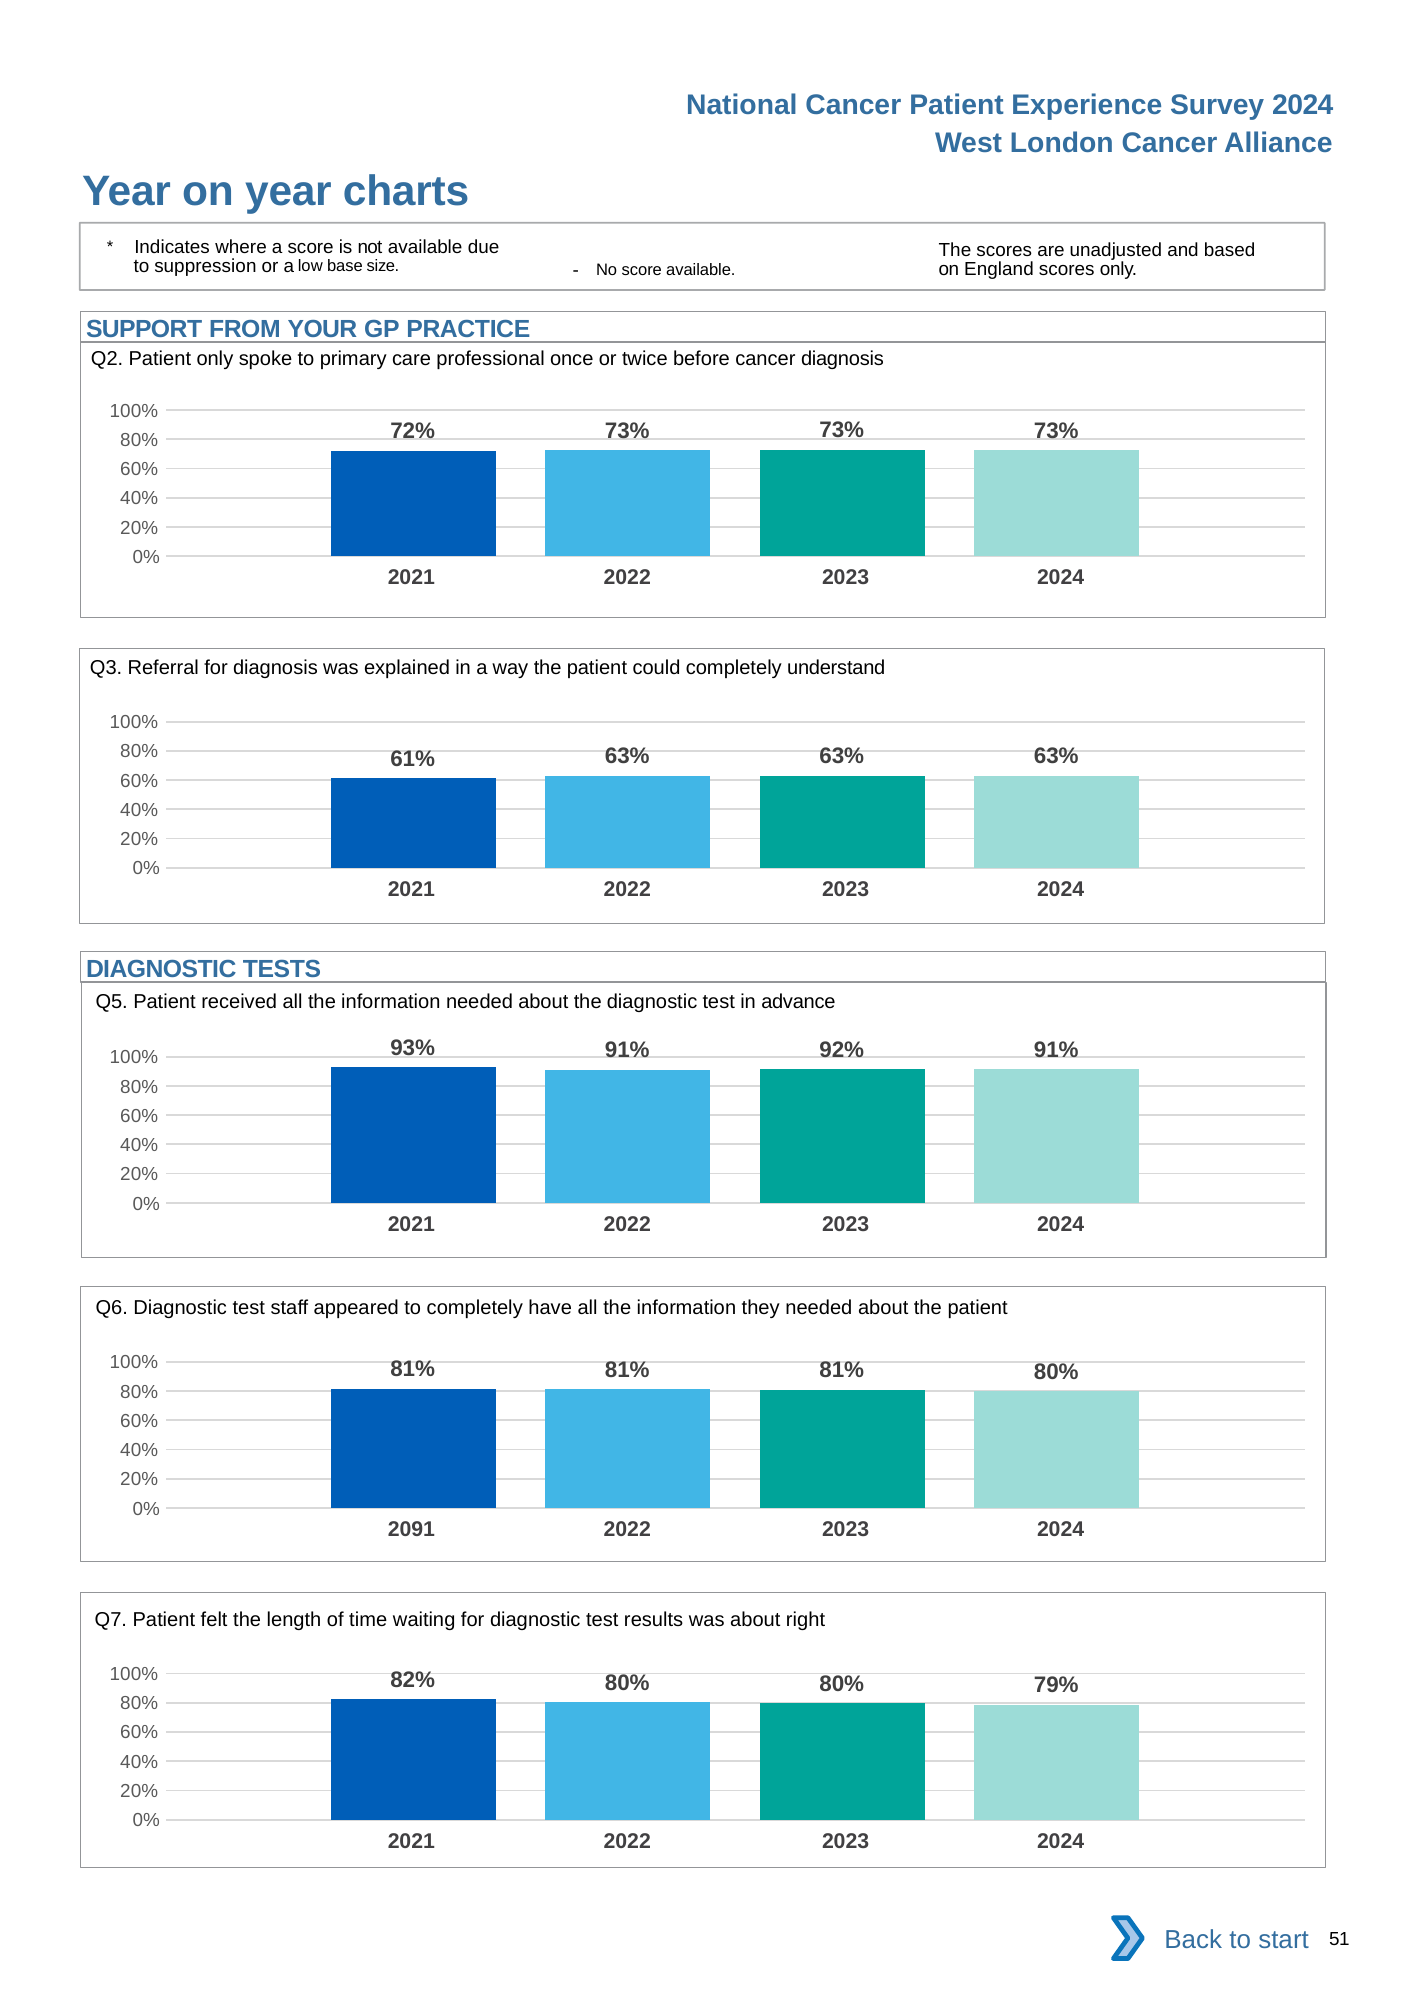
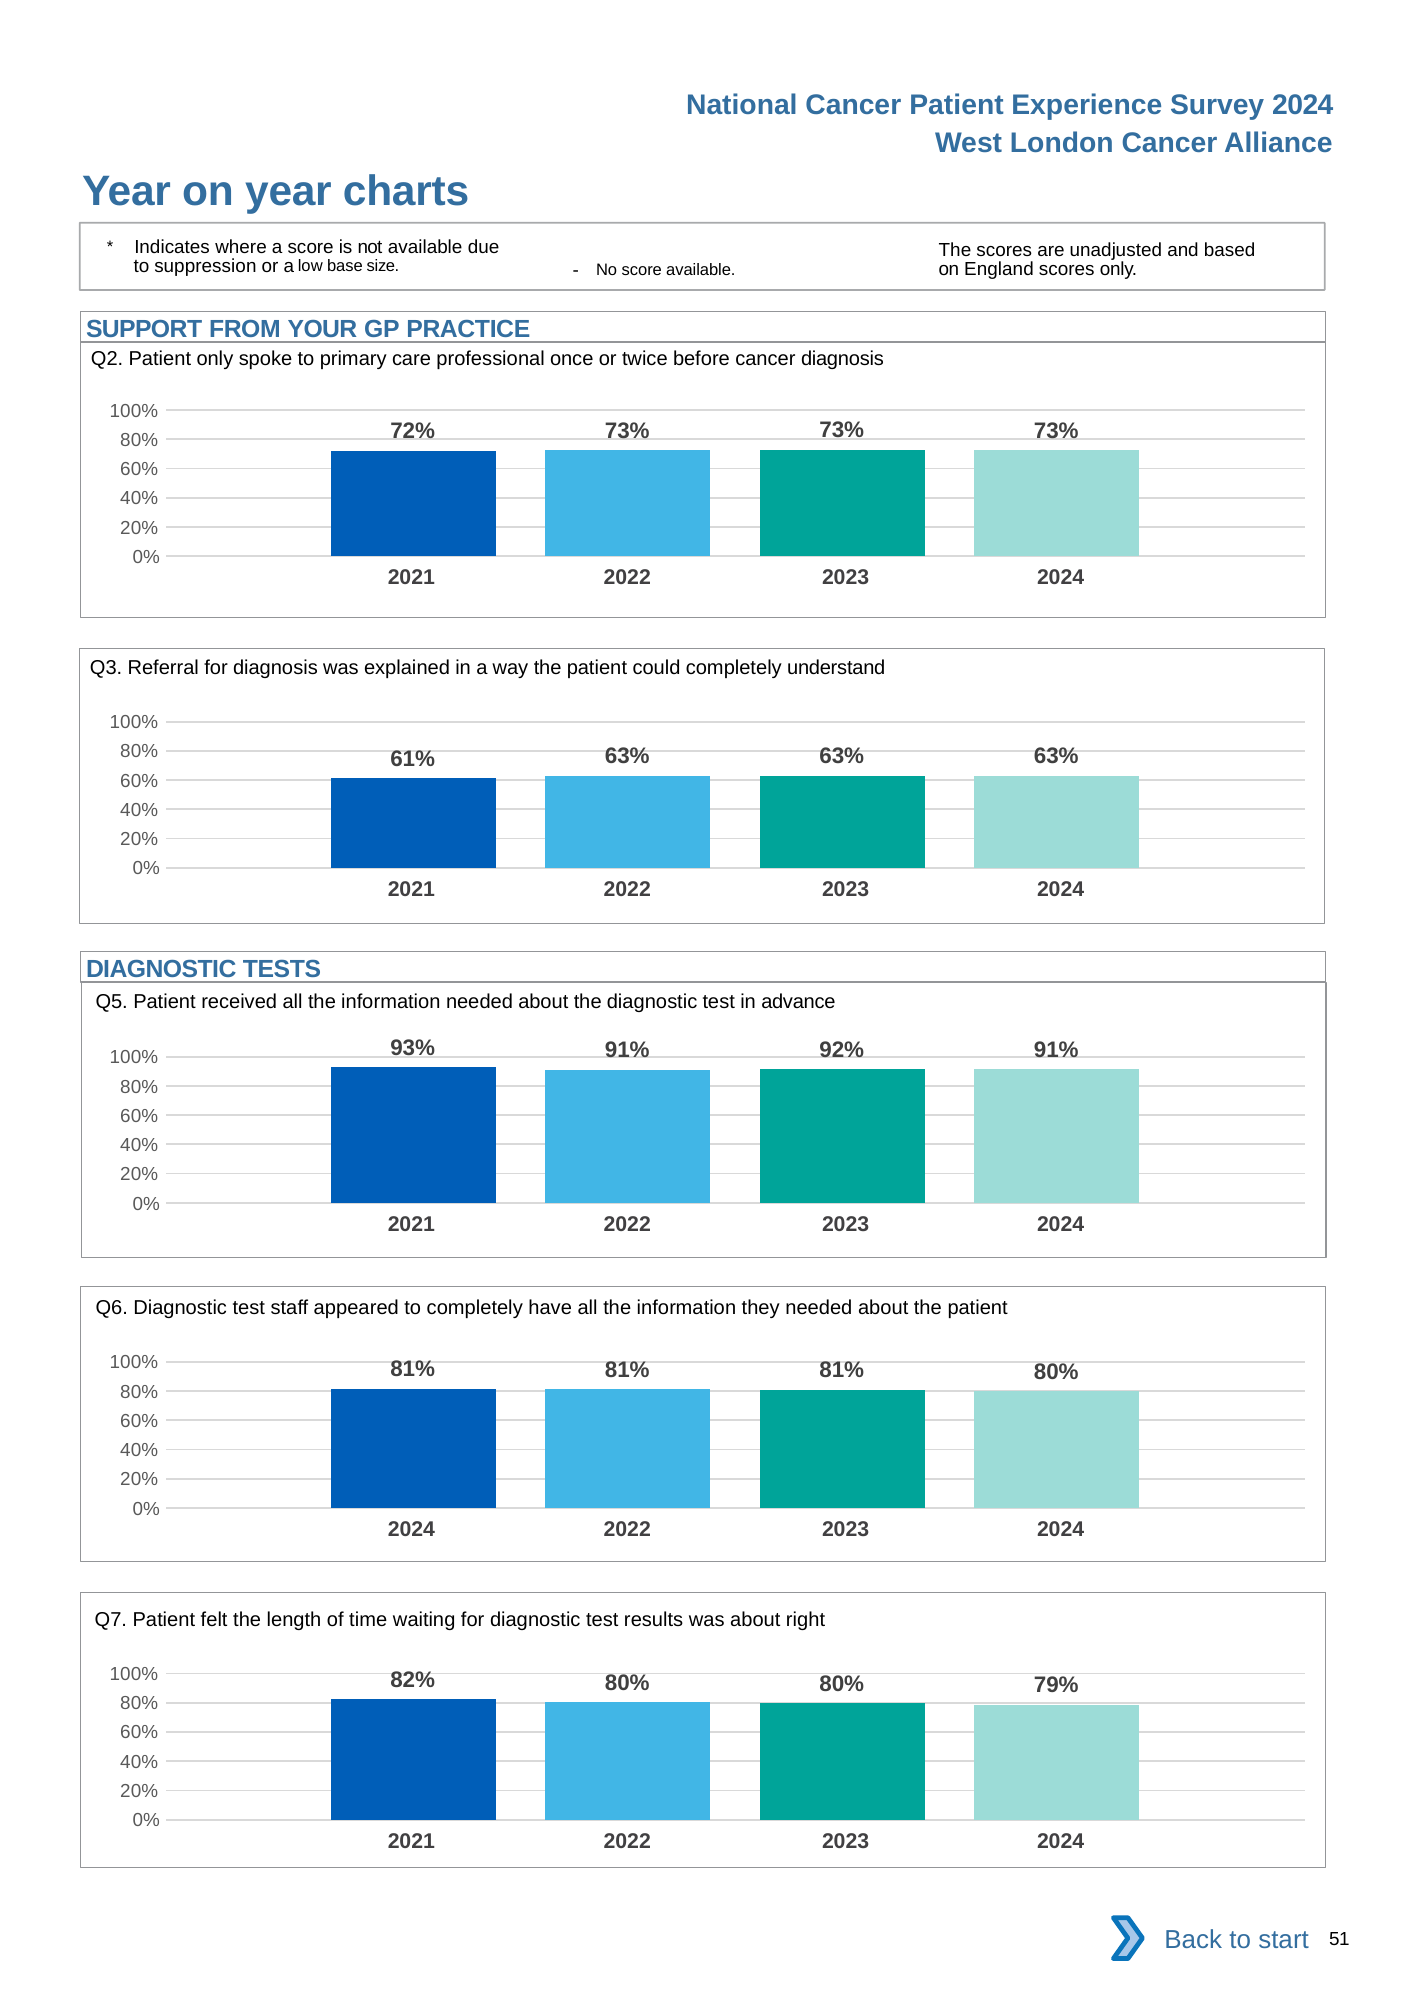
2091: 2091 -> 2024 (411, 1529)
